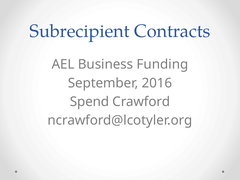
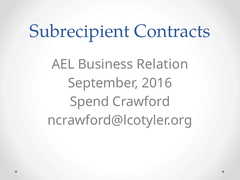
Funding: Funding -> Relation (162, 64)
